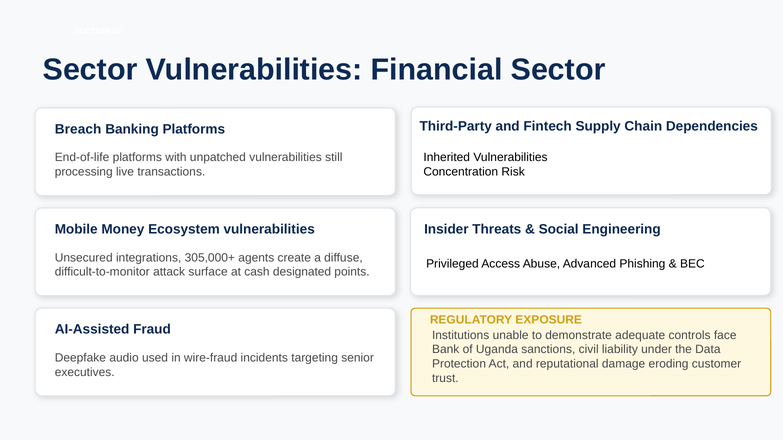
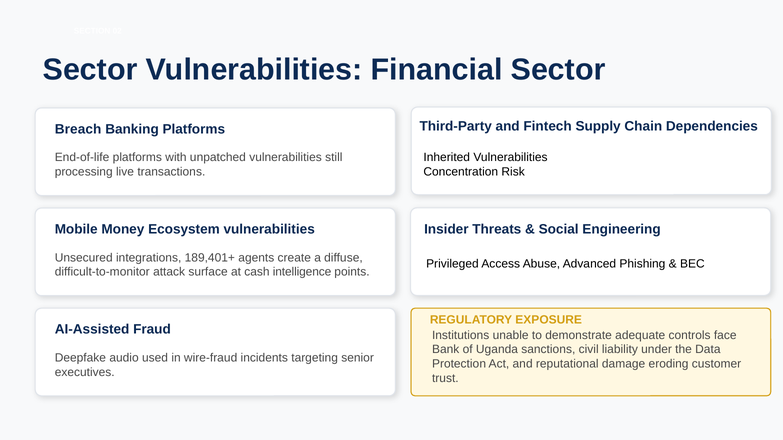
305,000+: 305,000+ -> 189,401+ (210, 258)
designated: designated -> intelligence (302, 272)
